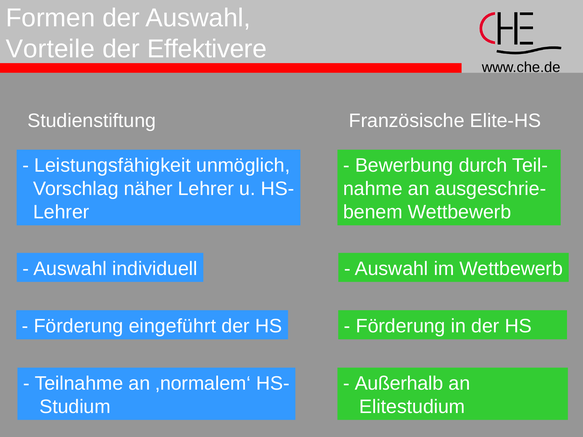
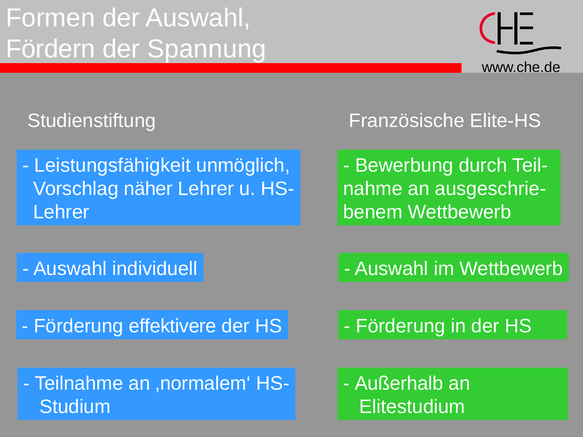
Vorteile: Vorteile -> Fördern (51, 49)
Effektivere: Effektivere -> Spannung (207, 49)
eingeführt: eingeführt -> effektivere (173, 326)
